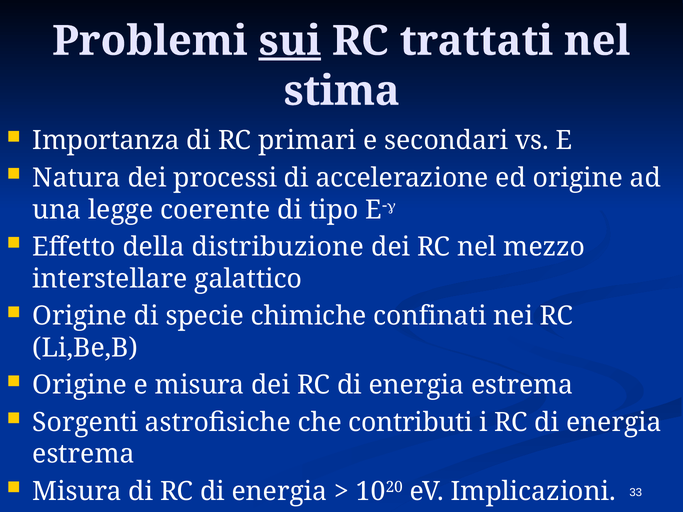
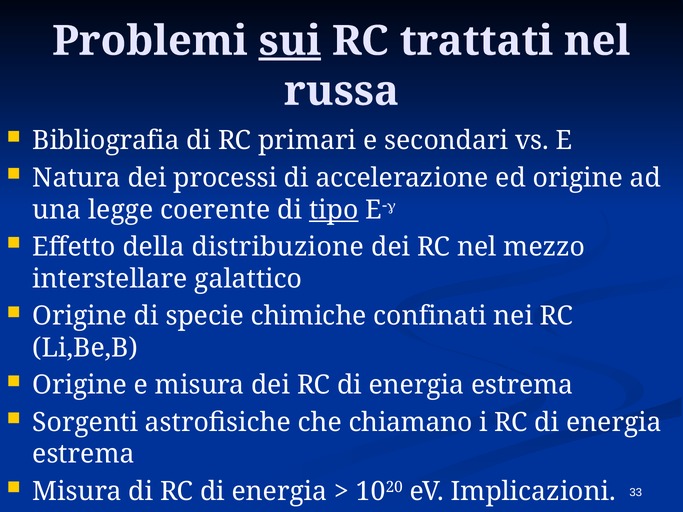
stima: stima -> russa (341, 91)
Importanza: Importanza -> Bibliografia (106, 141)
tipo underline: none -> present (334, 210)
contributi: contributi -> chiamano (411, 422)
